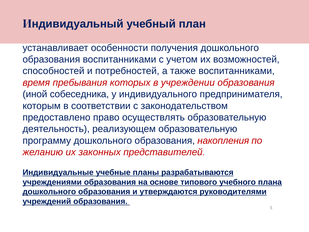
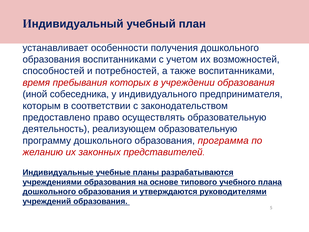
накопления: накопления -> программа (223, 140)
